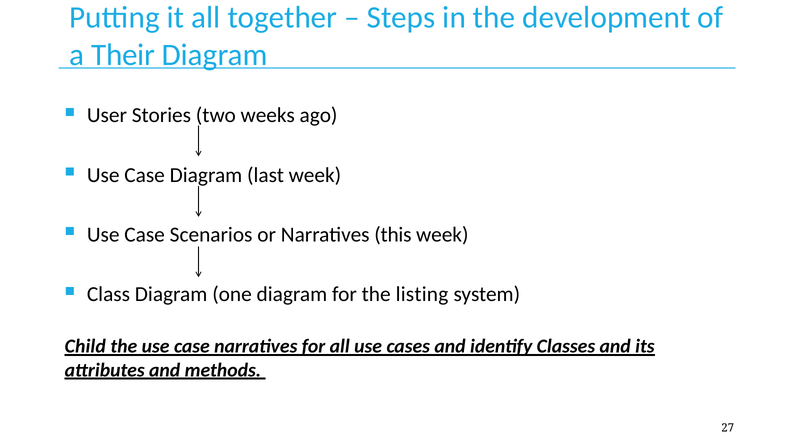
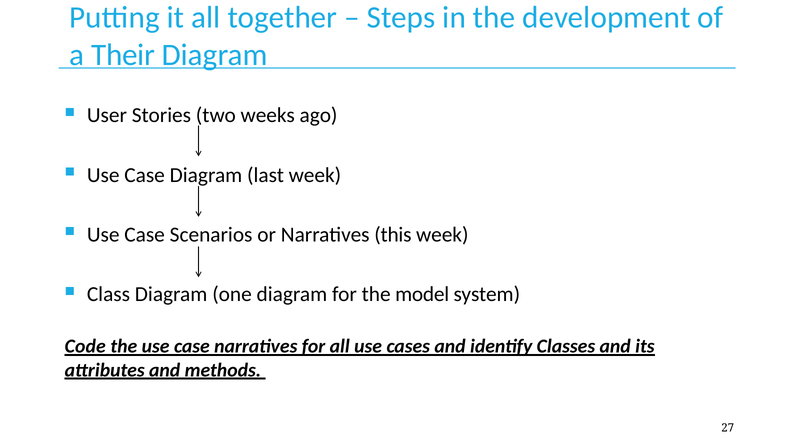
listing: listing -> model (422, 295)
Child: Child -> Code (85, 347)
